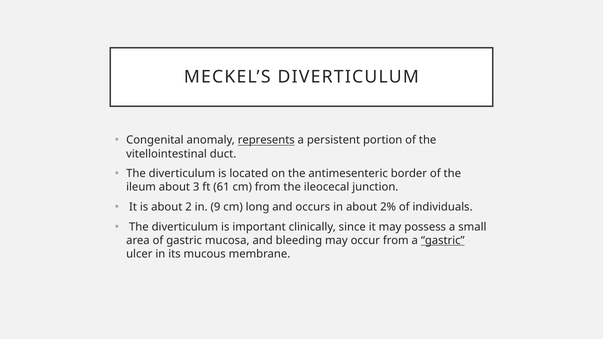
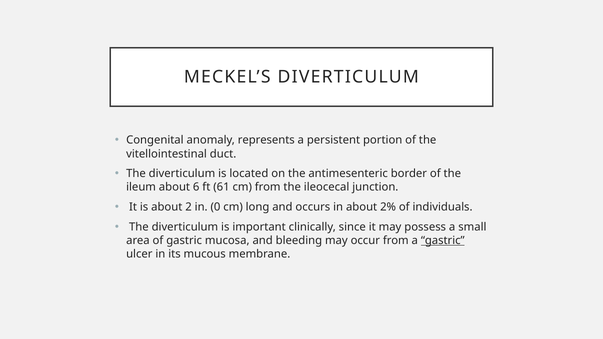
represents underline: present -> none (266, 140)
3: 3 -> 6 (196, 187)
9: 9 -> 0 (215, 207)
